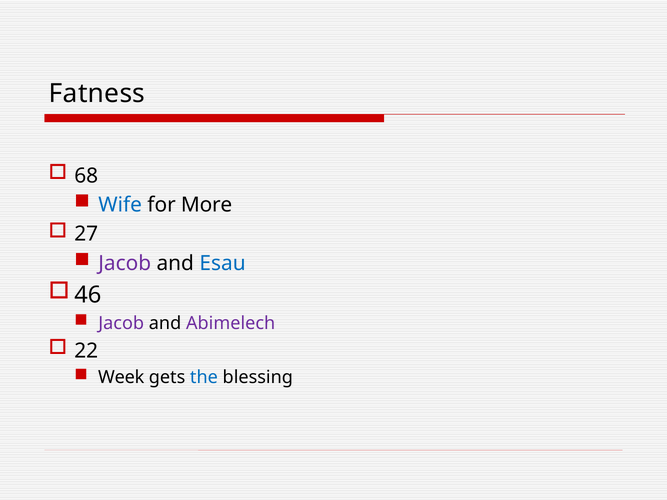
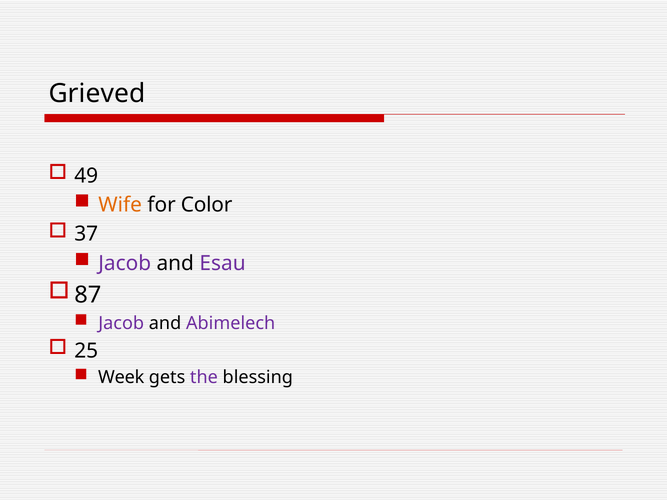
Fatness: Fatness -> Grieved (97, 94)
68: 68 -> 49 (86, 176)
Wife colour: blue -> orange (120, 205)
More: More -> Color (207, 205)
27: 27 -> 37 (86, 234)
Esau colour: blue -> purple (223, 263)
46: 46 -> 87 (88, 295)
22: 22 -> 25 (86, 351)
the colour: blue -> purple (204, 378)
